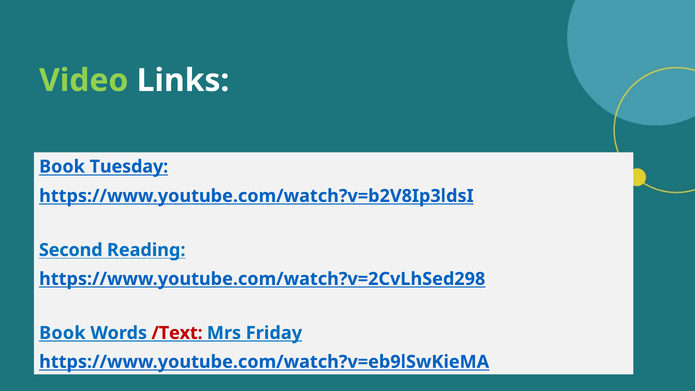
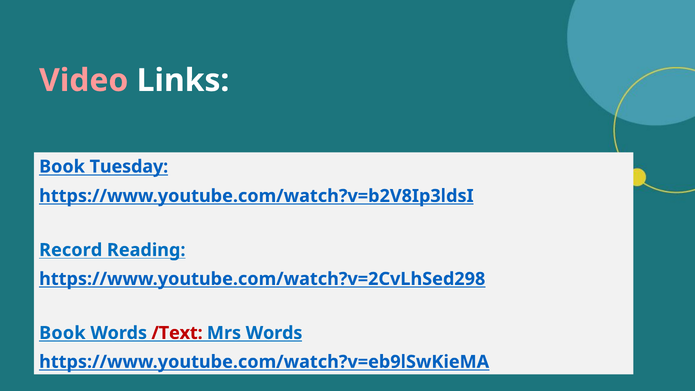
Video colour: light green -> pink (84, 80)
Second: Second -> Record (71, 250)
Mrs Friday: Friday -> Words (274, 333)
